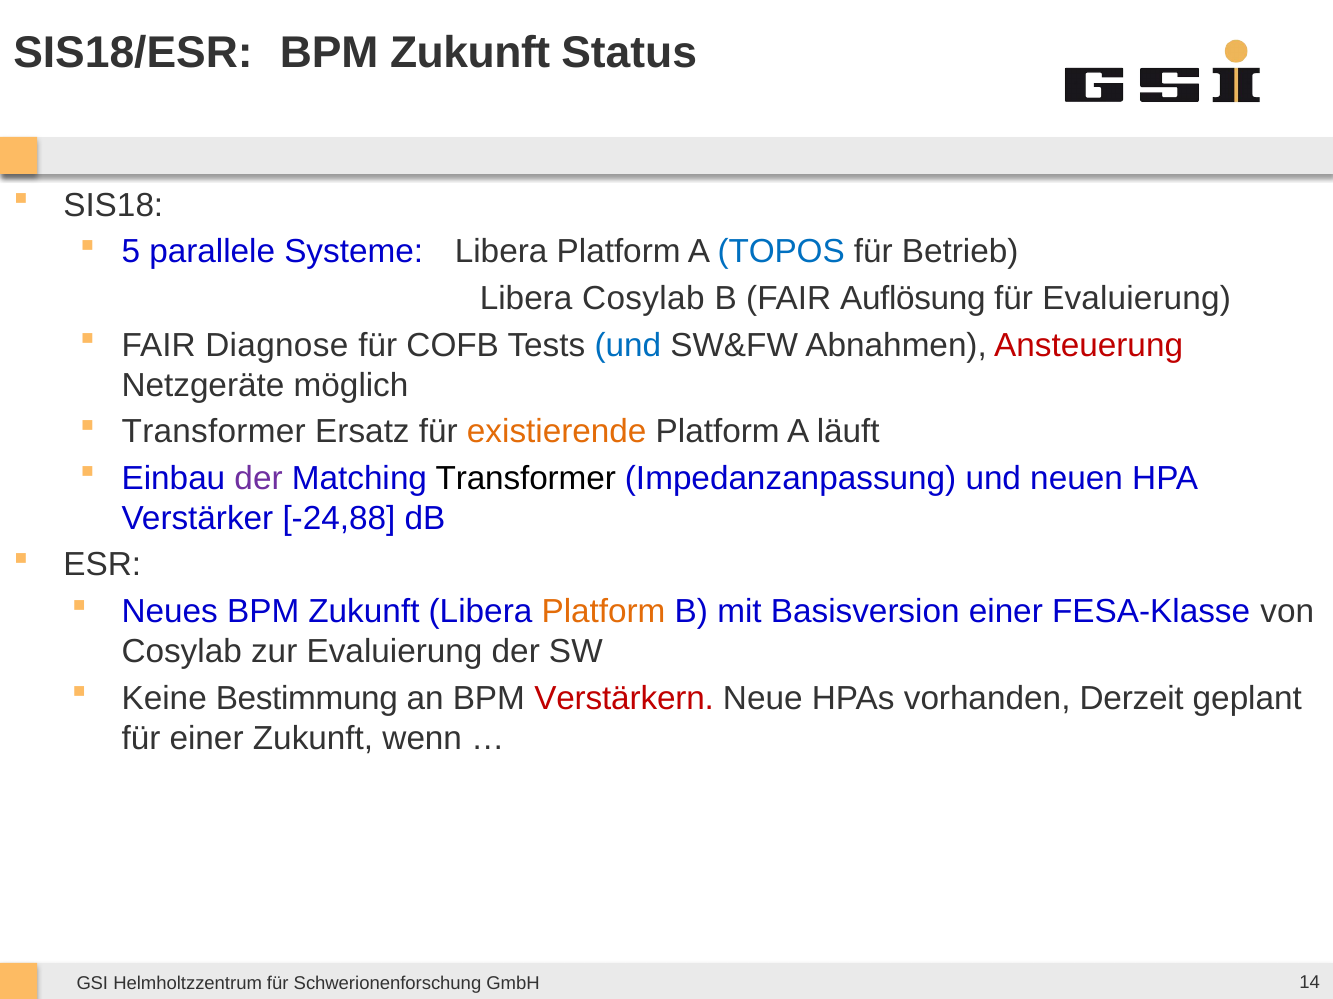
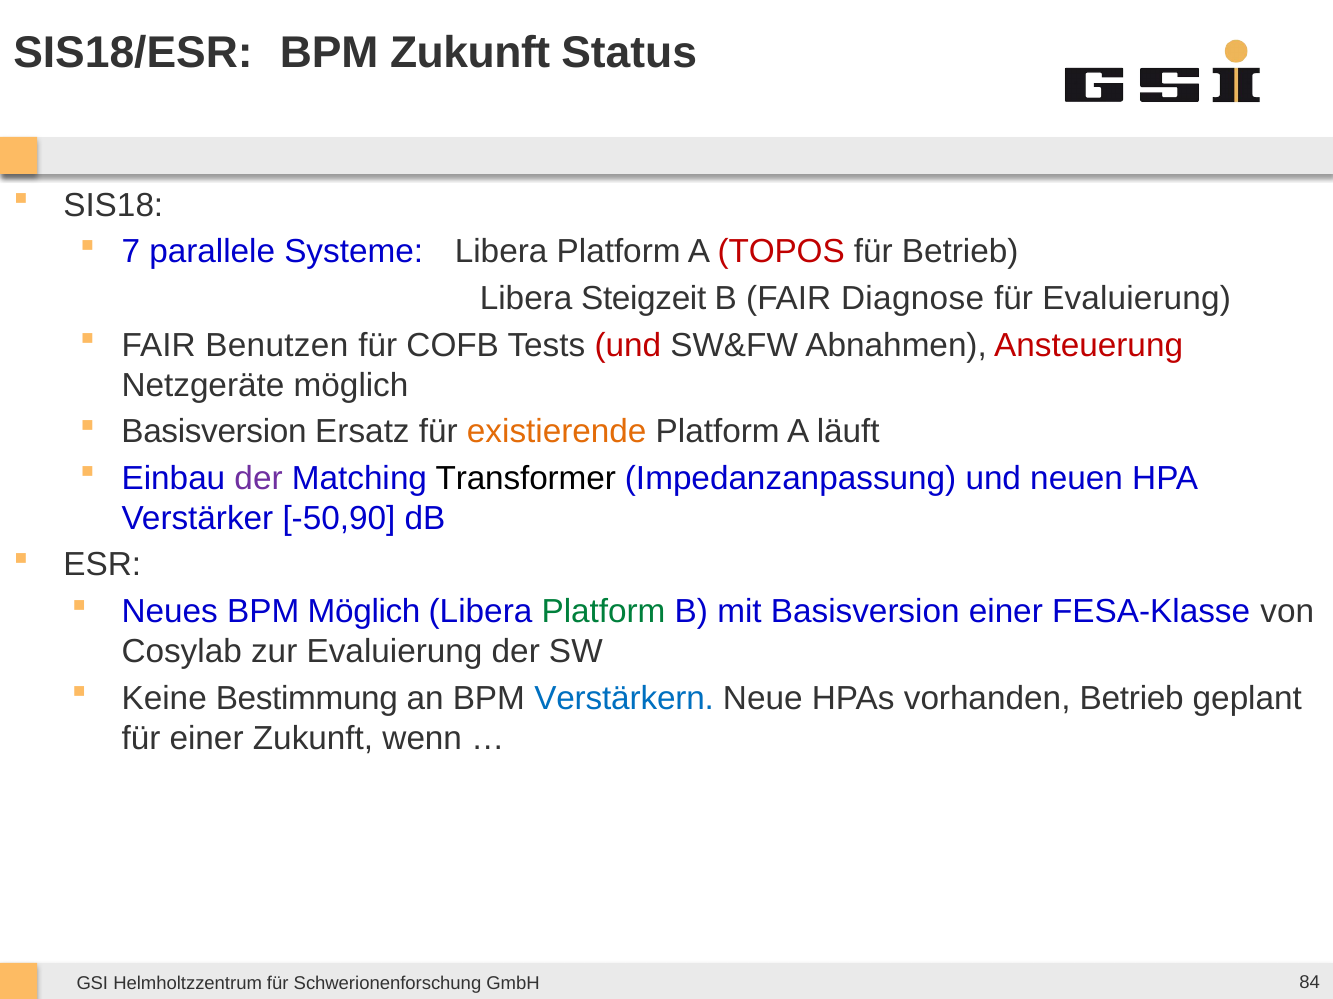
5: 5 -> 7 (131, 252)
TOPOS colour: blue -> red (781, 252)
Libera Cosylab: Cosylab -> Steigzeit (644, 299)
Auflösung: Auflösung -> Diagnose (913, 299)
Diagnose: Diagnose -> Benutzen (277, 345)
und colour: blue -> red (628, 345)
Transformer: Transformer -> Basisversion (214, 432)
-24,88: -24,88 -> -50,90 (339, 519)
Neues BPM Zukunft: Zukunft -> Möglich (364, 612)
Platform colour: orange -> green (604, 612)
Verstärkern colour: red -> blue (624, 699)
vorhanden Derzeit: Derzeit -> Betrieb (1132, 699)
14: 14 -> 84 (1310, 983)
